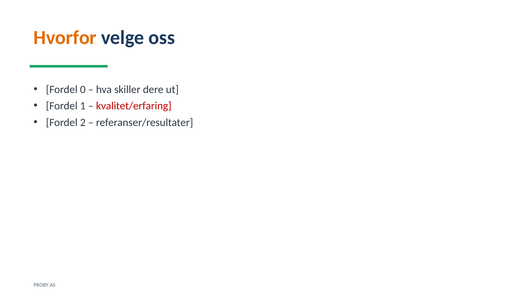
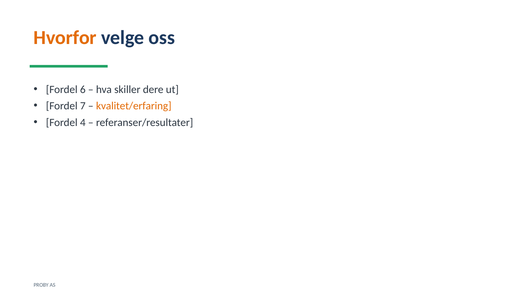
0: 0 -> 6 (83, 89)
1: 1 -> 7 (83, 106)
kvalitet/erfaring colour: red -> orange (134, 106)
2: 2 -> 4 (83, 122)
